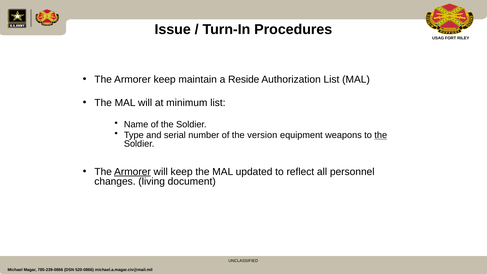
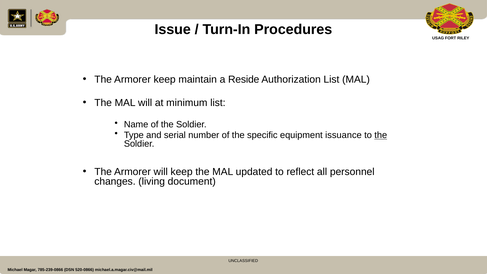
version: version -> specific (262, 135)
weapons: weapons -> issuance (343, 135)
Armorer underline: present -> none (132, 172)
